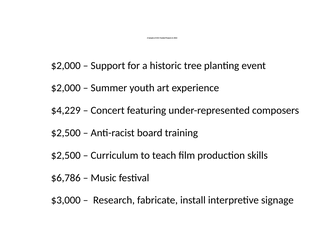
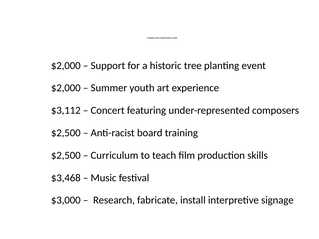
$4,229: $4,229 -> $3,112 (66, 111)
$6,786: $6,786 -> $3,468 (66, 178)
